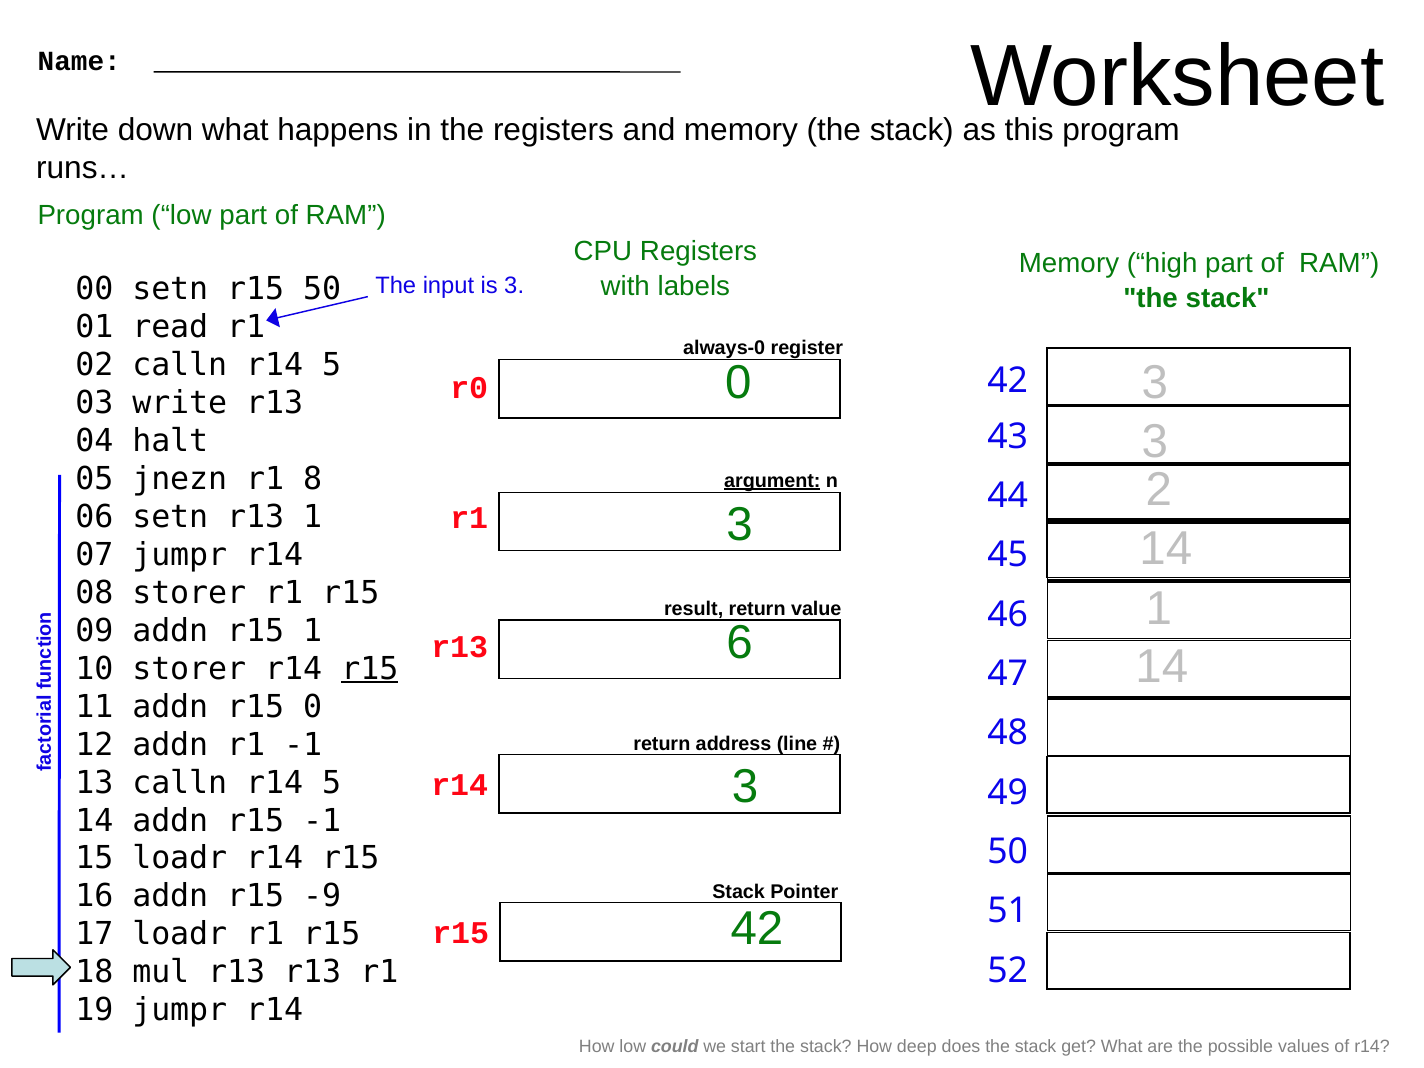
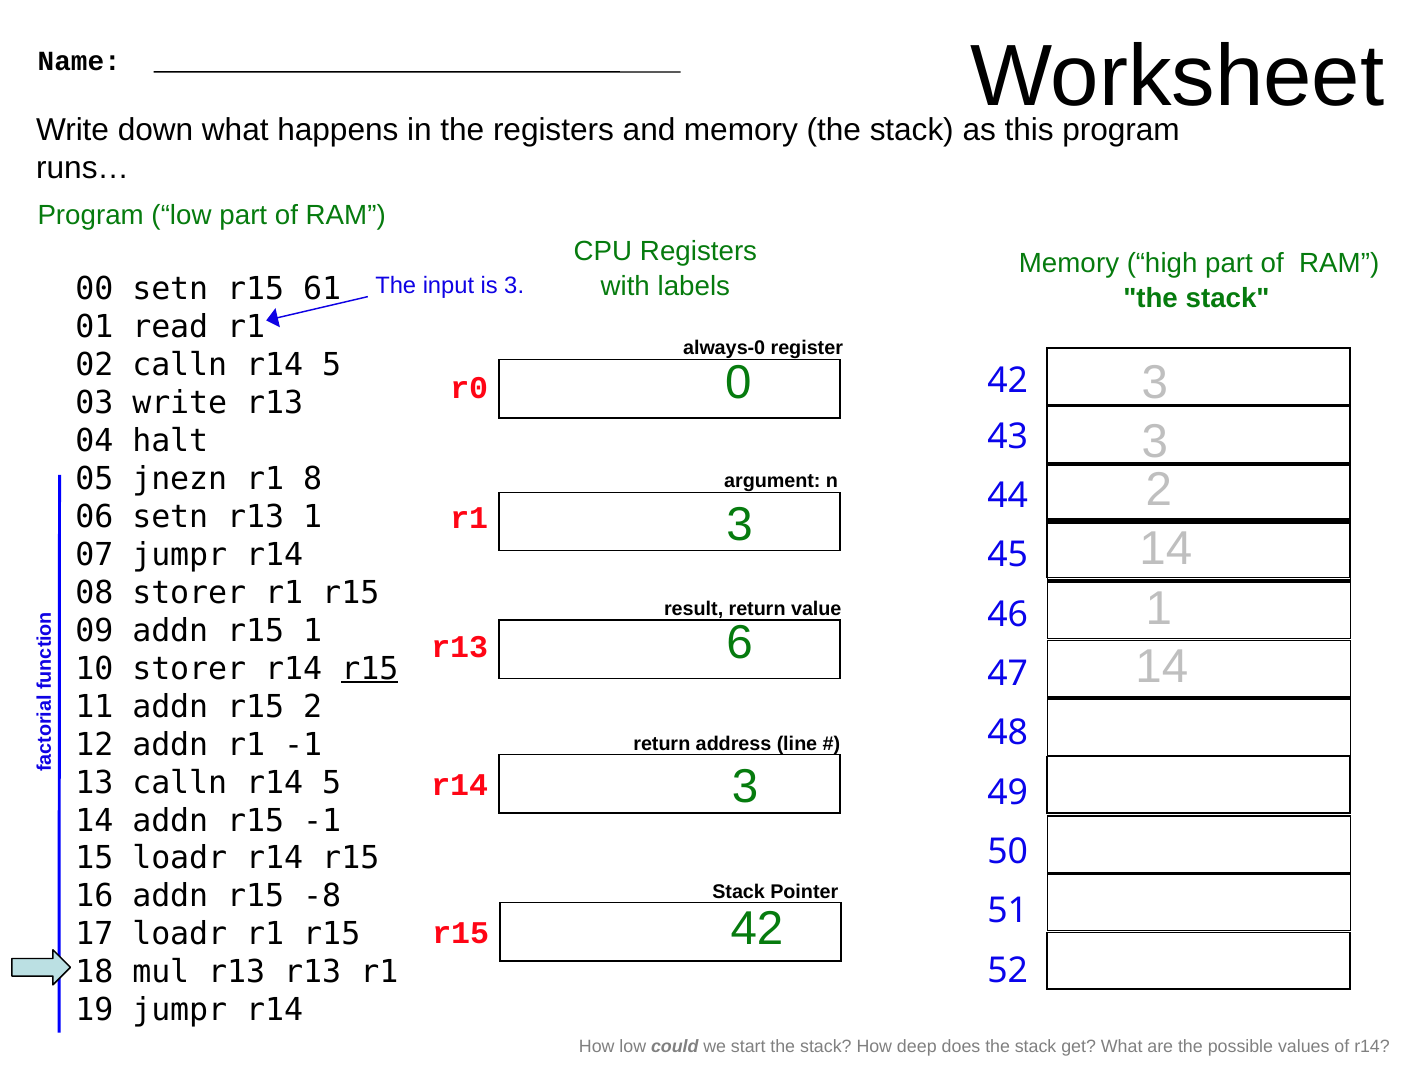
r15 50: 50 -> 61 (322, 289)
argument underline: present -> none (772, 481)
r15 0: 0 -> 2 (313, 707)
-9: -9 -> -8 (322, 896)
